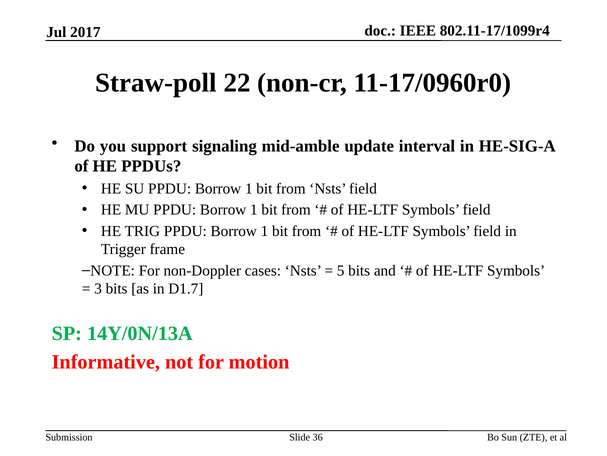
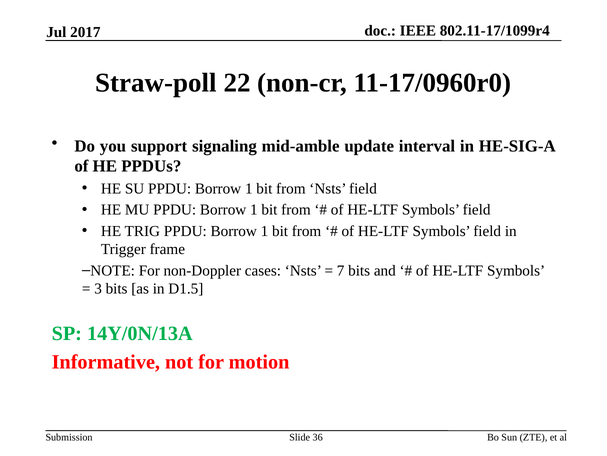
5: 5 -> 7 (341, 270)
D1.7: D1.7 -> D1.5 (186, 288)
